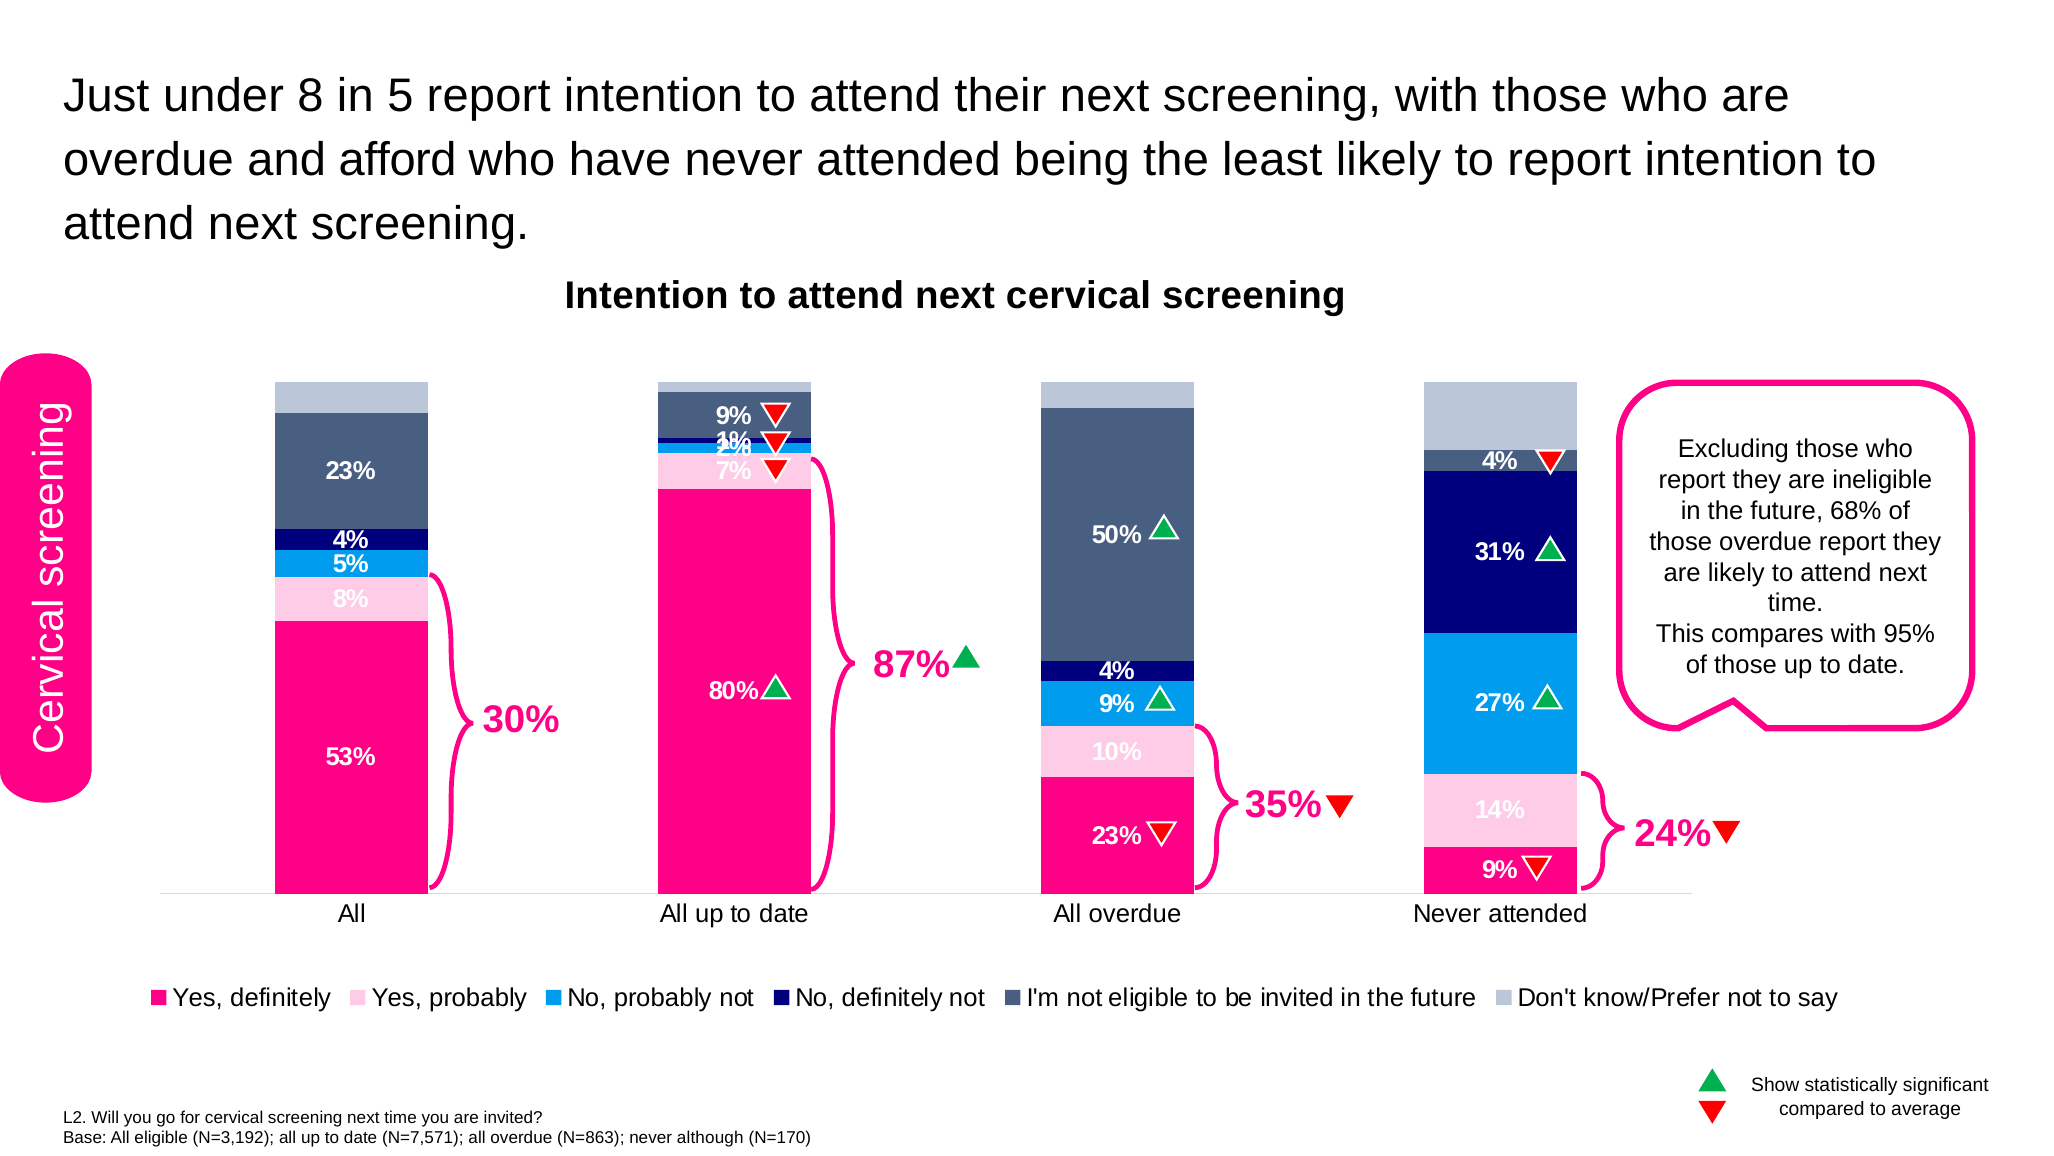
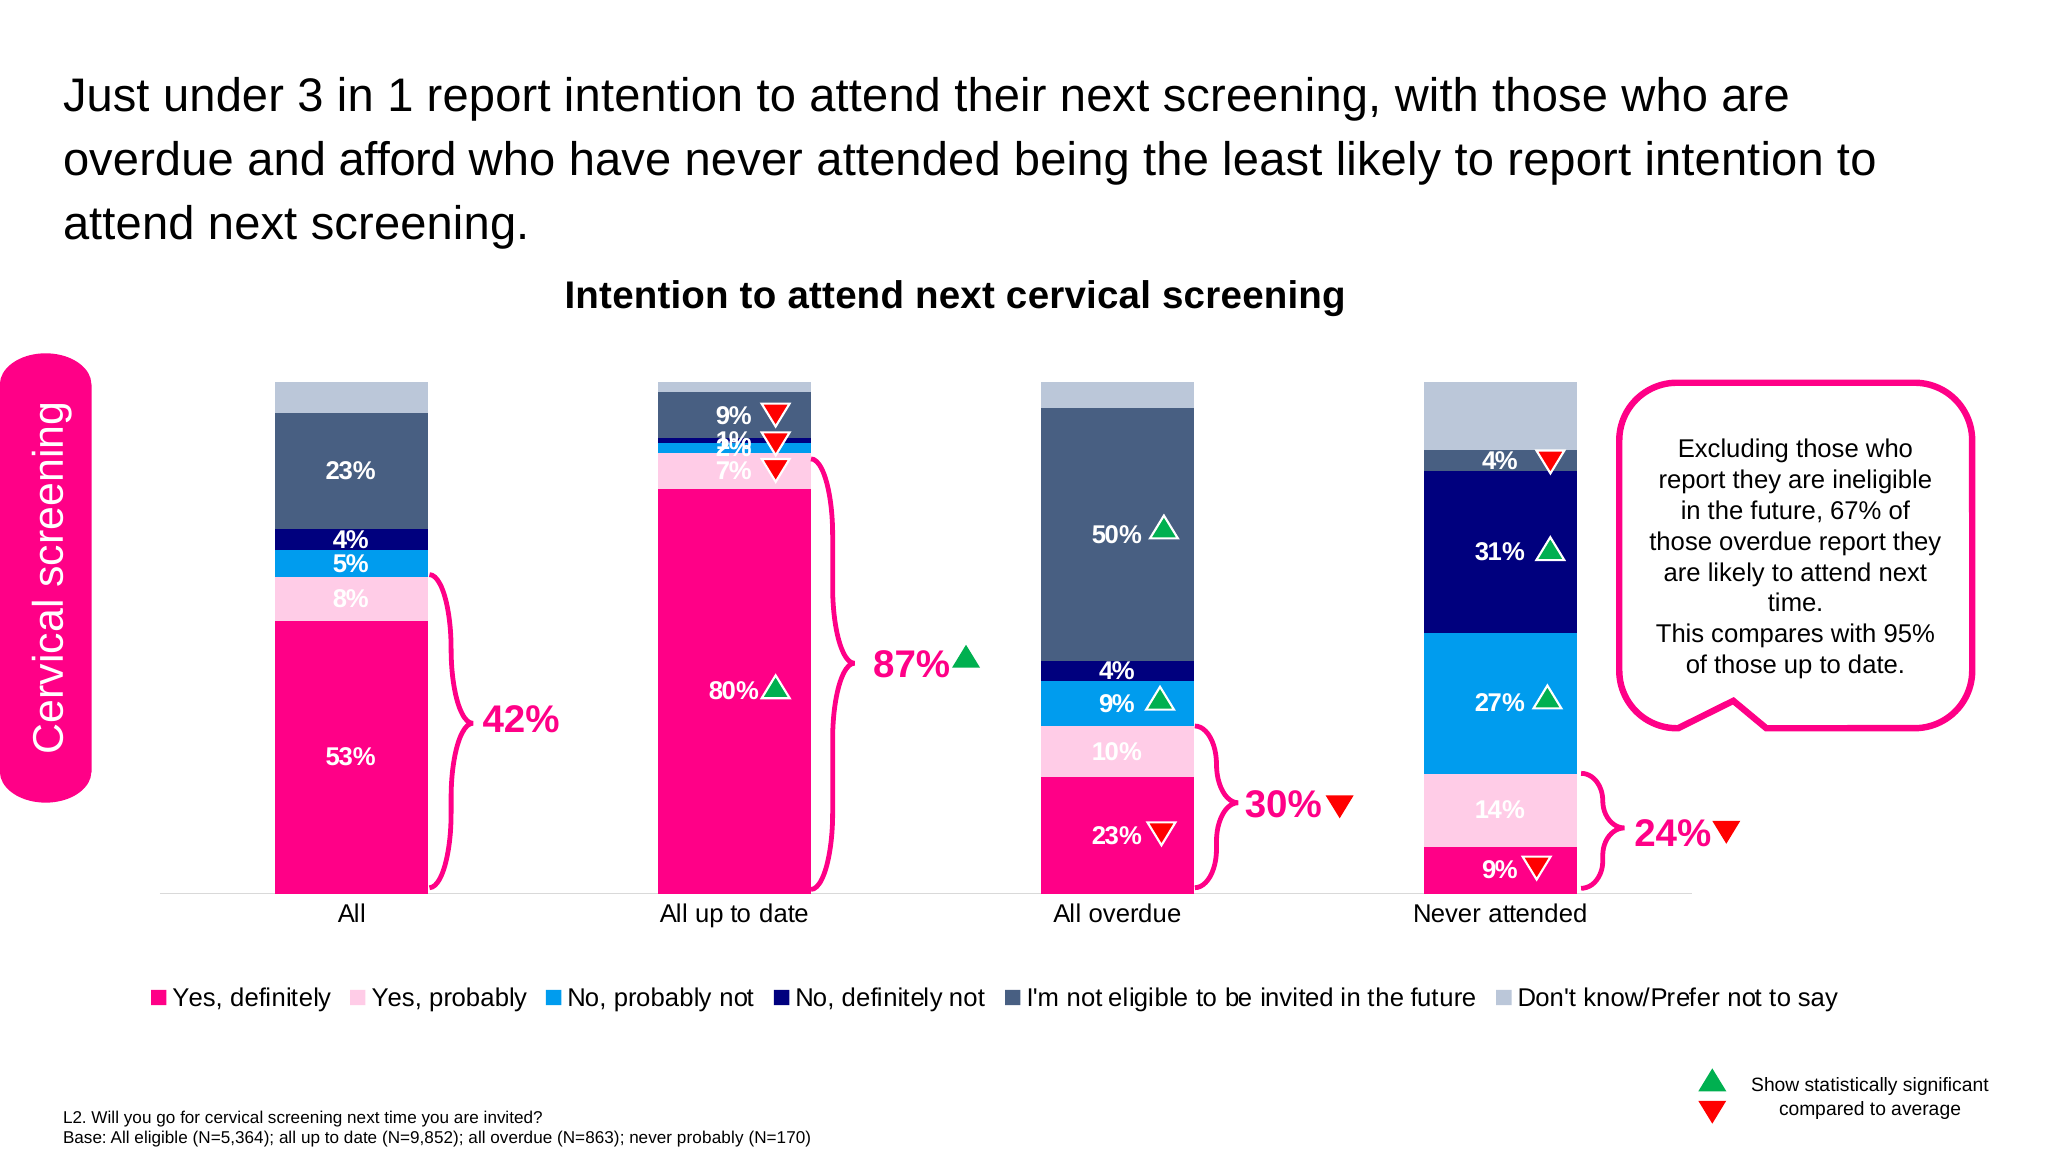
8: 8 -> 3 (311, 96)
5: 5 -> 1 (400, 96)
68%: 68% -> 67% (1856, 511)
30%: 30% -> 42% (521, 719)
35%: 35% -> 30% (1283, 804)
N=3,192: N=3,192 -> N=5,364 (233, 1137)
N=7,571: N=7,571 -> N=9,852 (423, 1137)
never although: although -> probably (710, 1137)
